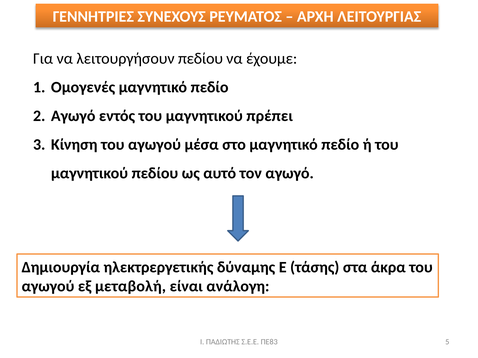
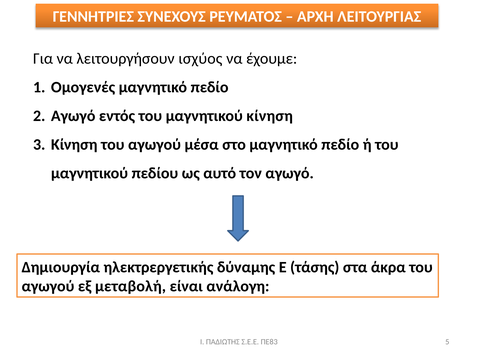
λειτουργήσουν πεδίου: πεδίου -> ισχύος (200, 59)
μαγνητικού πρέπει: πρέπει -> κίνηση (270, 116)
